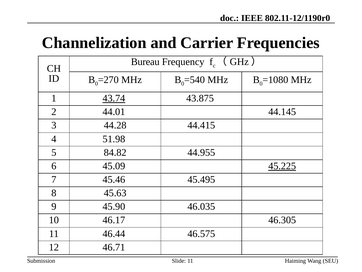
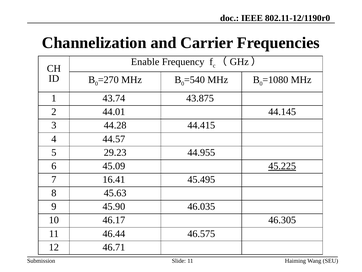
Bureau: Bureau -> Enable (145, 62)
43.74 underline: present -> none (114, 98)
51.98: 51.98 -> 44.57 (114, 139)
84.82: 84.82 -> 29.23 (115, 152)
45.46: 45.46 -> 16.41 (114, 179)
